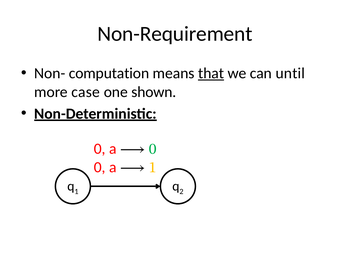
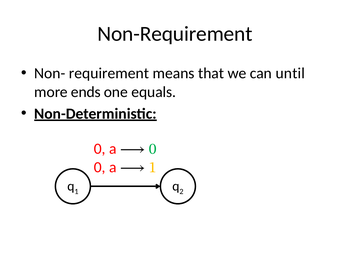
computation: computation -> requirement (109, 73)
that underline: present -> none (211, 73)
case: case -> ends (86, 92)
shown: shown -> equals (154, 92)
